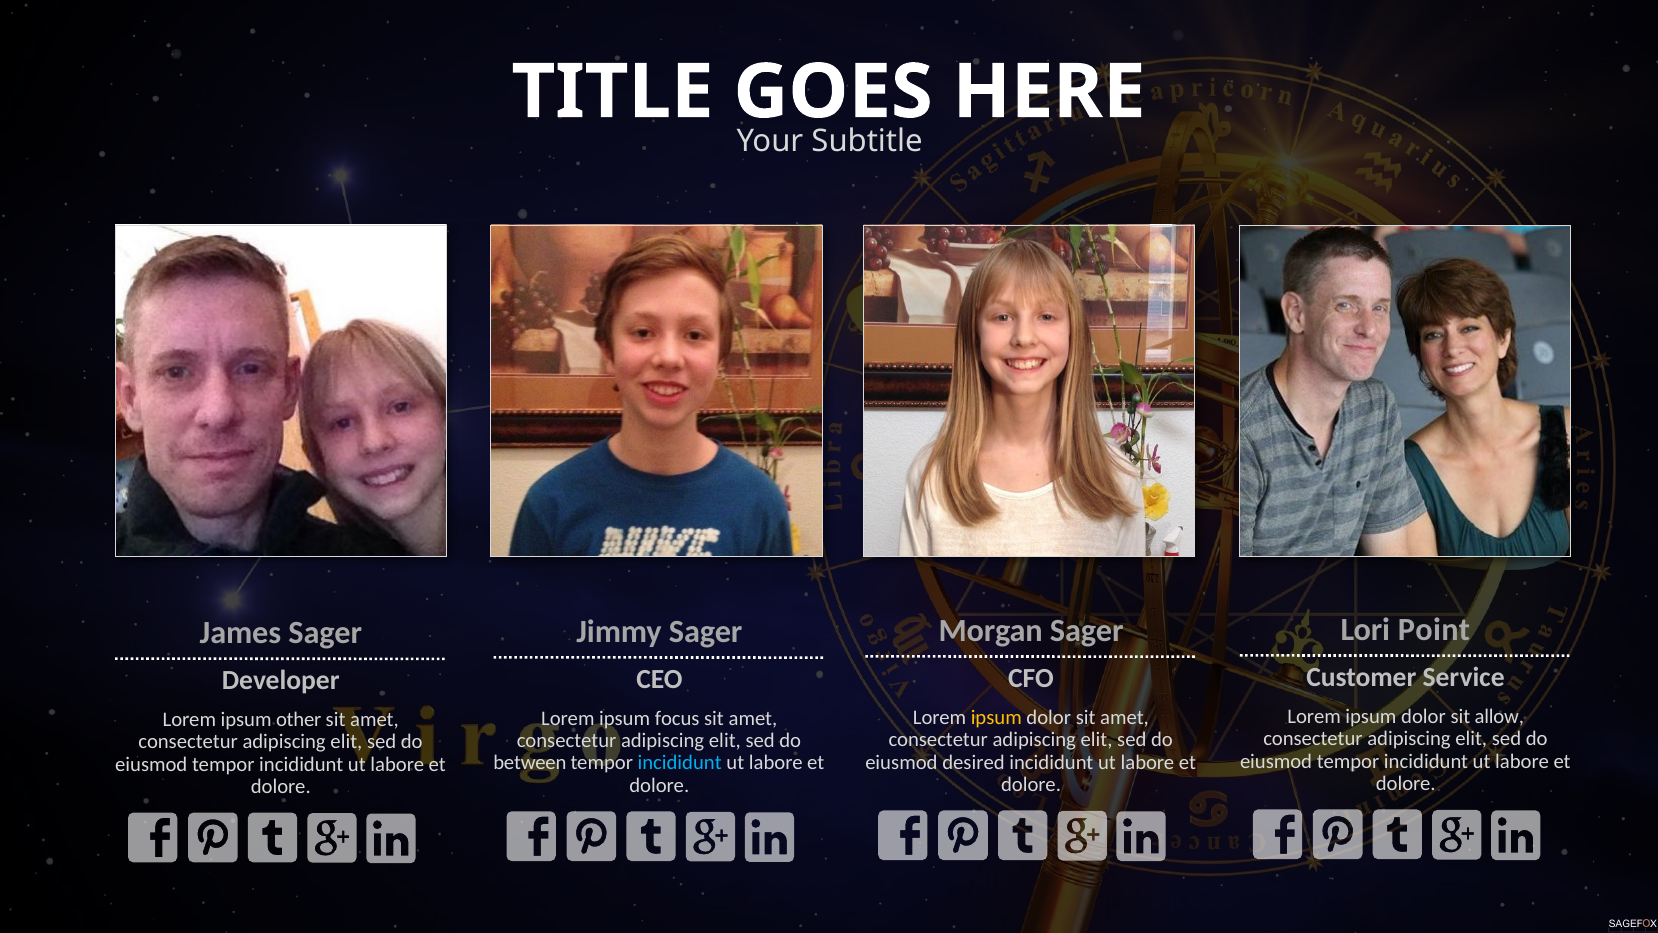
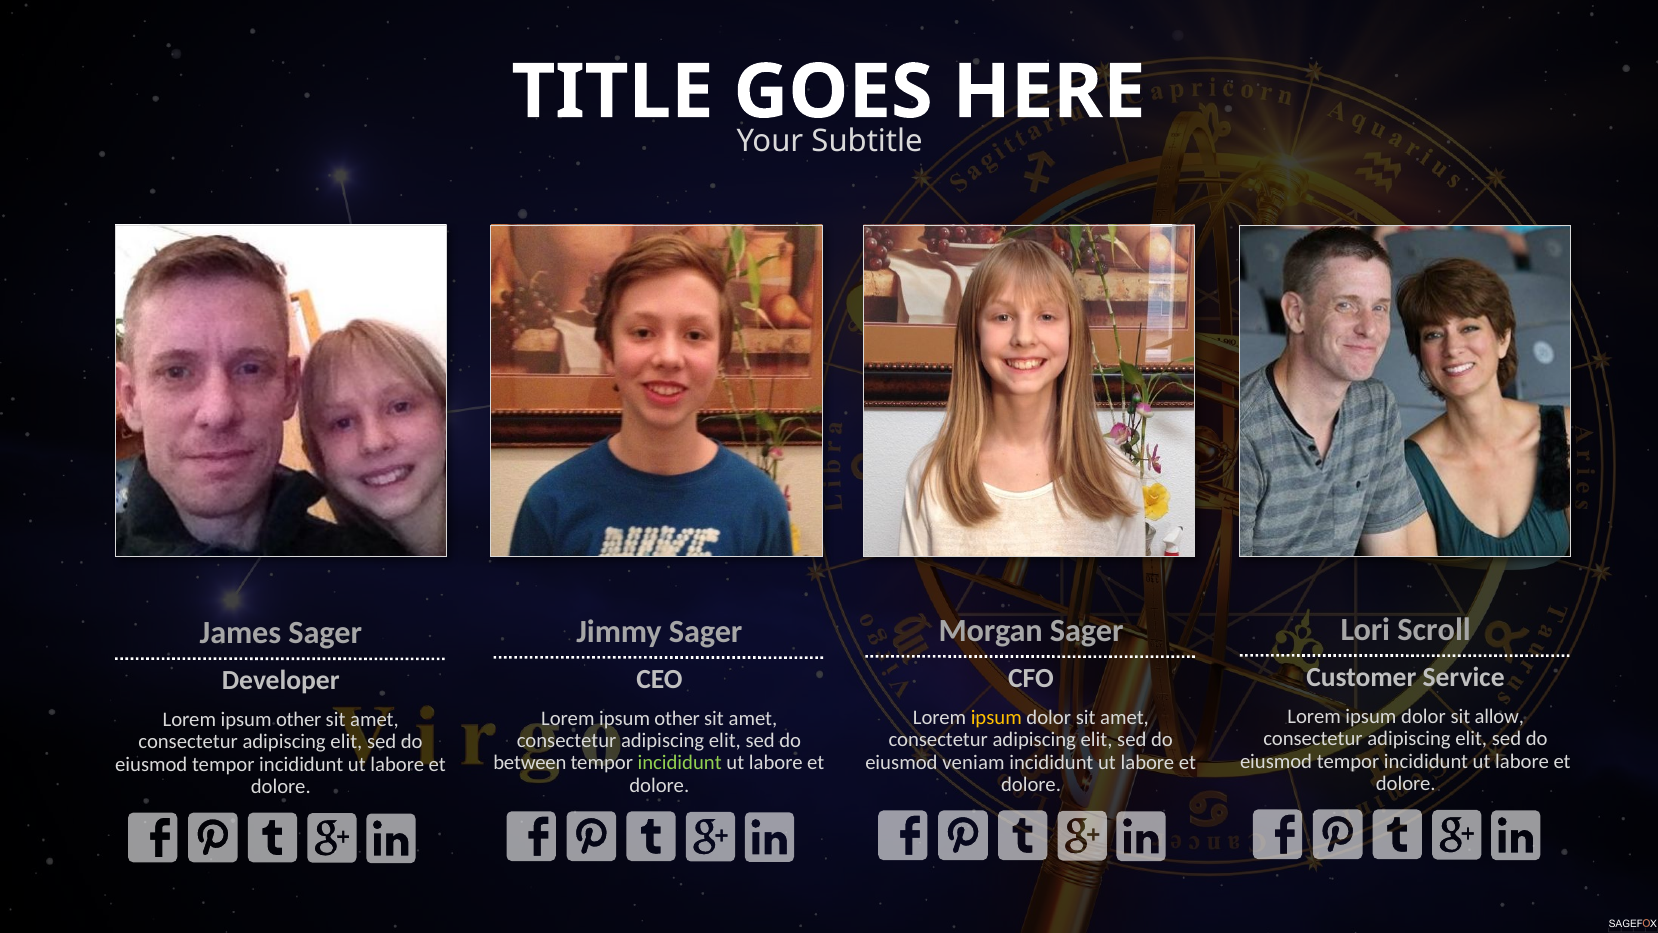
Point: Point -> Scroll (1434, 630)
focus: focus -> other (677, 718)
desired: desired -> veniam (973, 762)
incididunt colour: light blue -> light green (680, 763)
